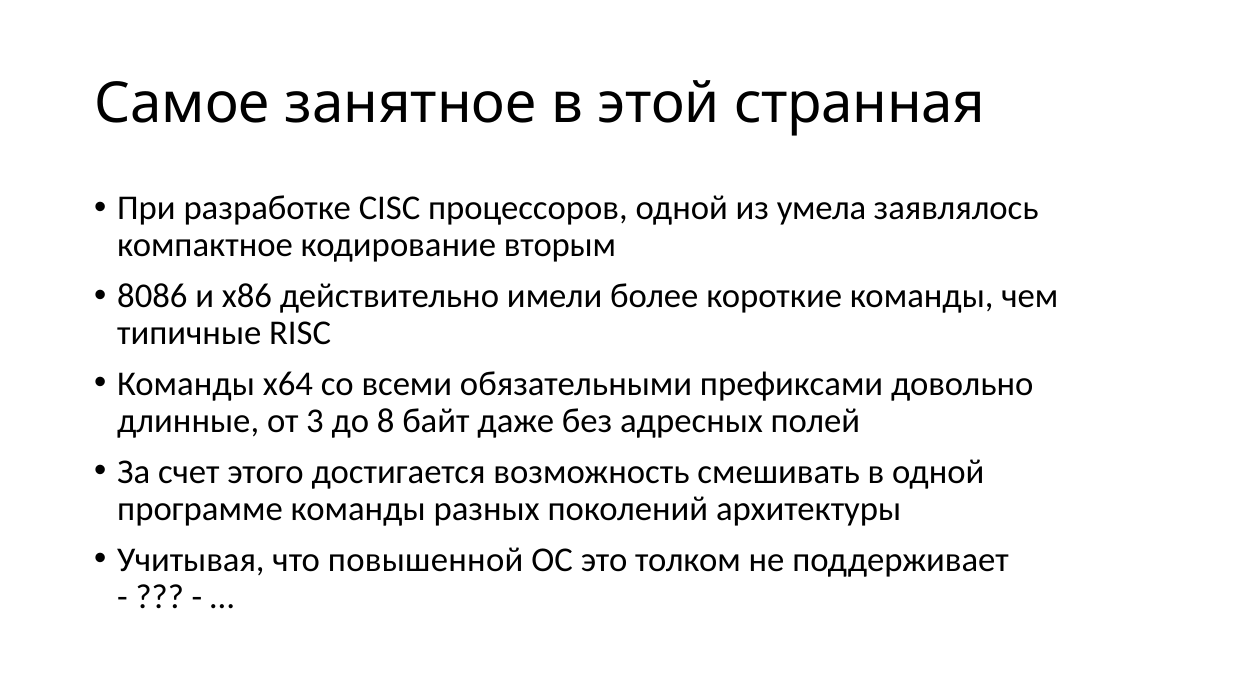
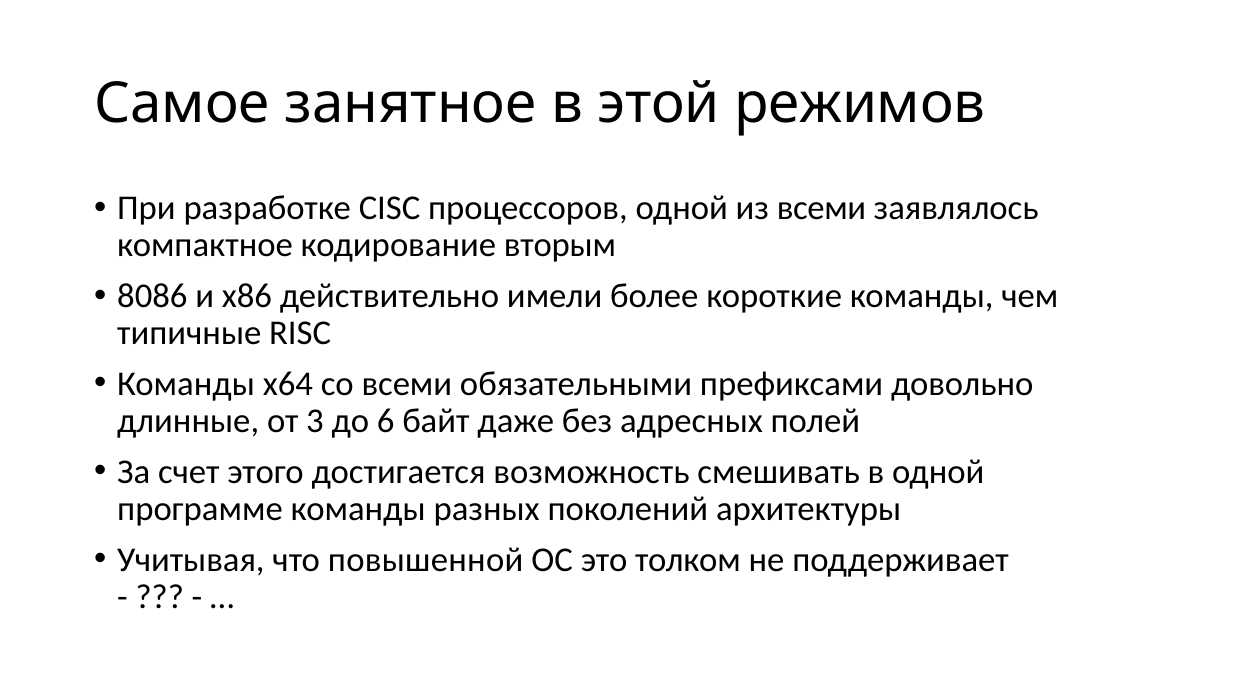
странная: странная -> режимов (860, 104)
из умела: умела -> всеми (822, 208)
8: 8 -> 6 (386, 421)
